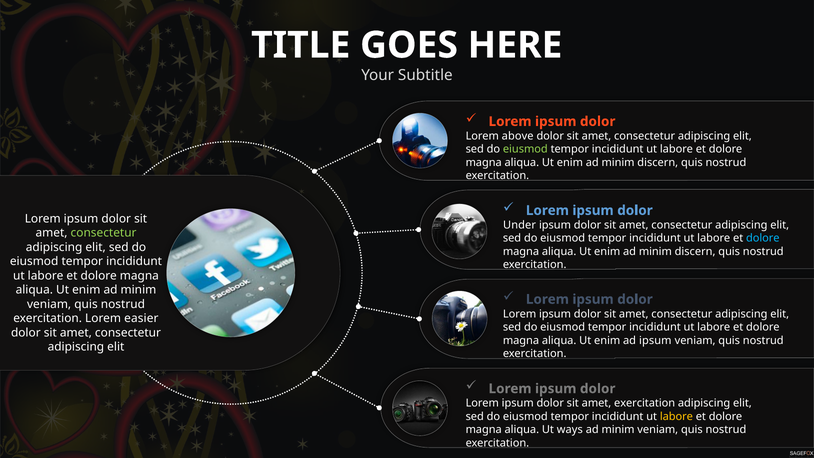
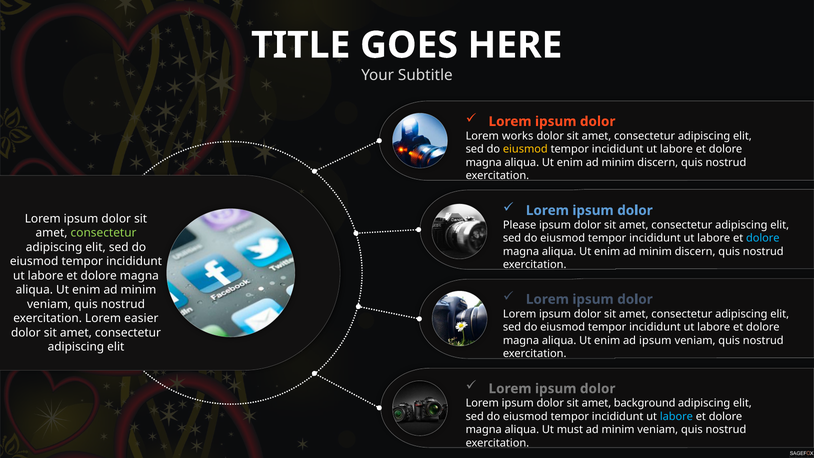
above: above -> works (518, 136)
eiusmod colour: light green -> yellow (525, 149)
Under: Under -> Please (520, 225)
amet exercitation: exercitation -> background (645, 403)
labore colour: yellow -> light blue (676, 416)
ways: ways -> must (570, 430)
